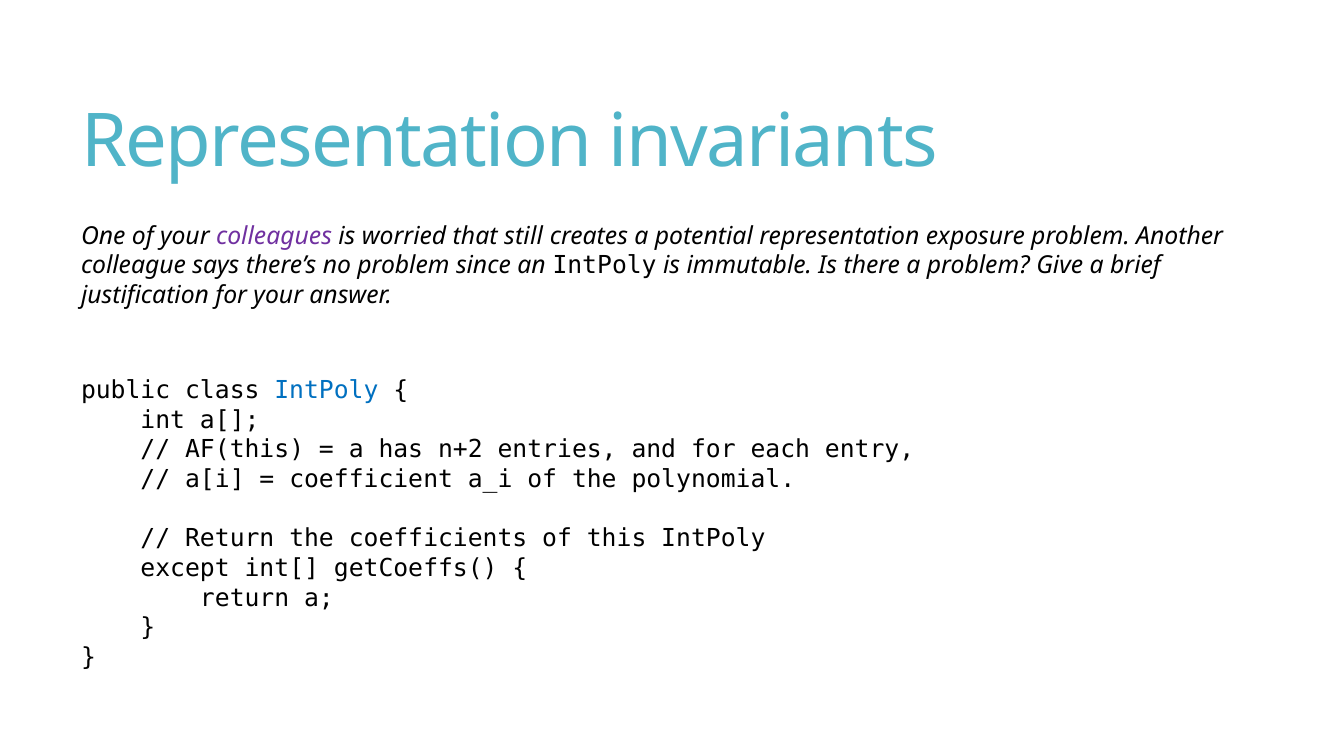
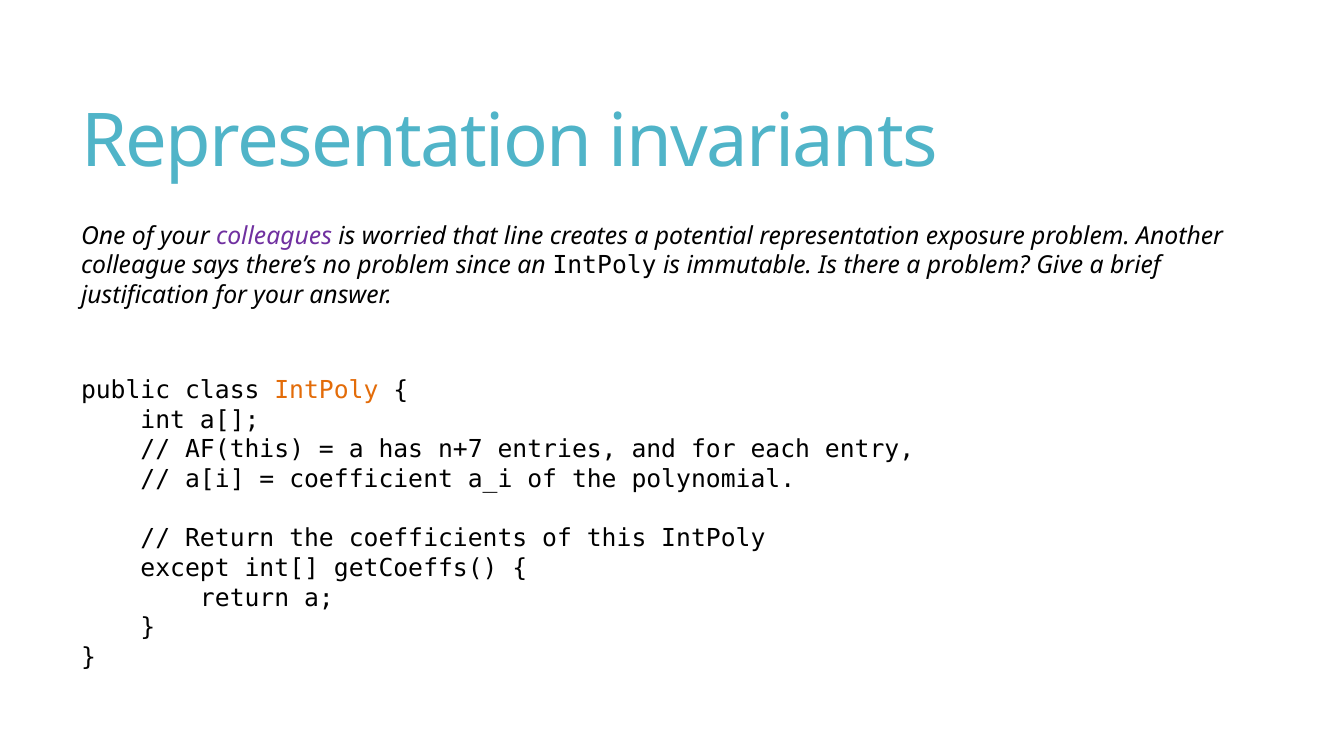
still: still -> line (524, 236)
IntPoly colour: blue -> orange (326, 390)
n+2: n+2 -> n+7 (460, 450)
